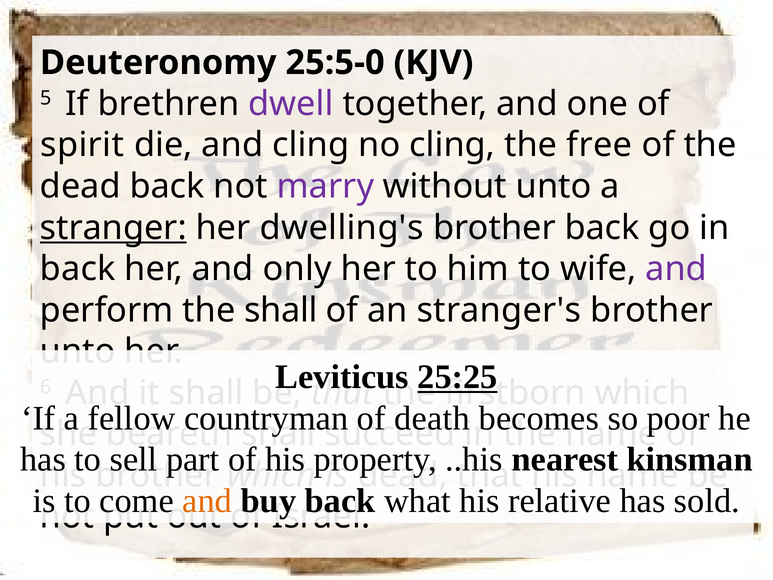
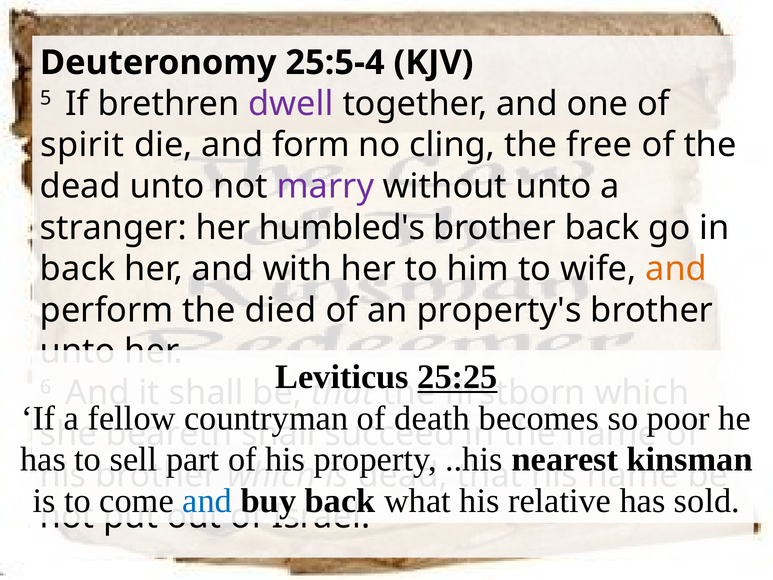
25:5-0: 25:5-0 -> 25:5-4 (335, 63)
and cling: cling -> form (311, 145)
dead back: back -> unto (167, 186)
stranger underline: present -> none (113, 228)
dwelling's: dwelling's -> humbled's (342, 228)
only: only -> with (297, 269)
and colour: purple -> orange (676, 269)
the shall: shall -> died (280, 310)
stranger's: stranger's -> property's (499, 310)
and colour: orange -> blue (207, 501)
